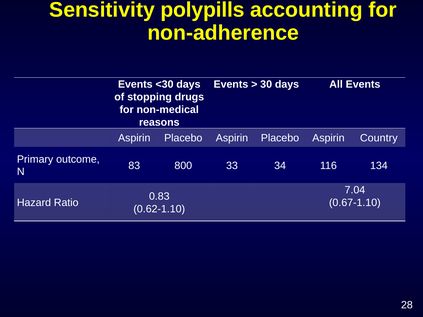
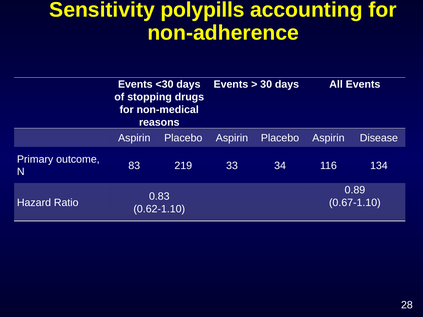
Country: Country -> Disease (379, 138)
800: 800 -> 219 (183, 166)
7.04: 7.04 -> 0.89 (355, 190)
